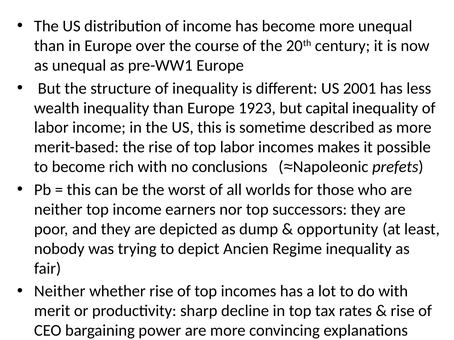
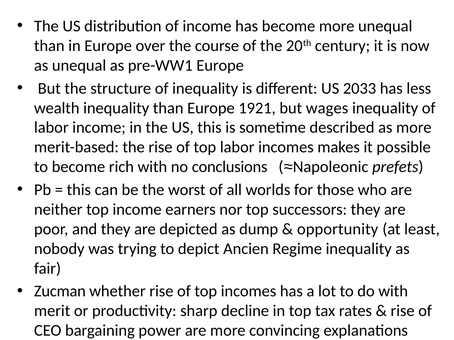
2001: 2001 -> 2033 (360, 88)
1923: 1923 -> 1921 (257, 108)
capital: capital -> wages (327, 108)
Neither: Neither -> Zucman (60, 292)
